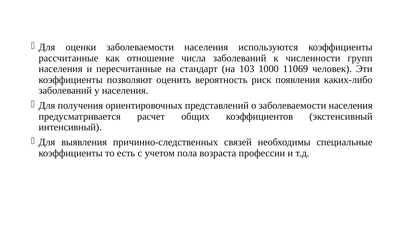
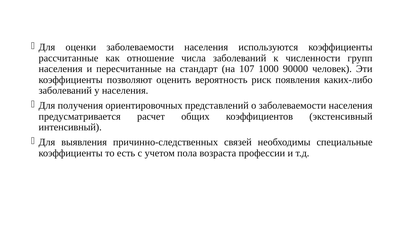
103: 103 -> 107 (247, 69)
11069: 11069 -> 90000 (295, 69)
